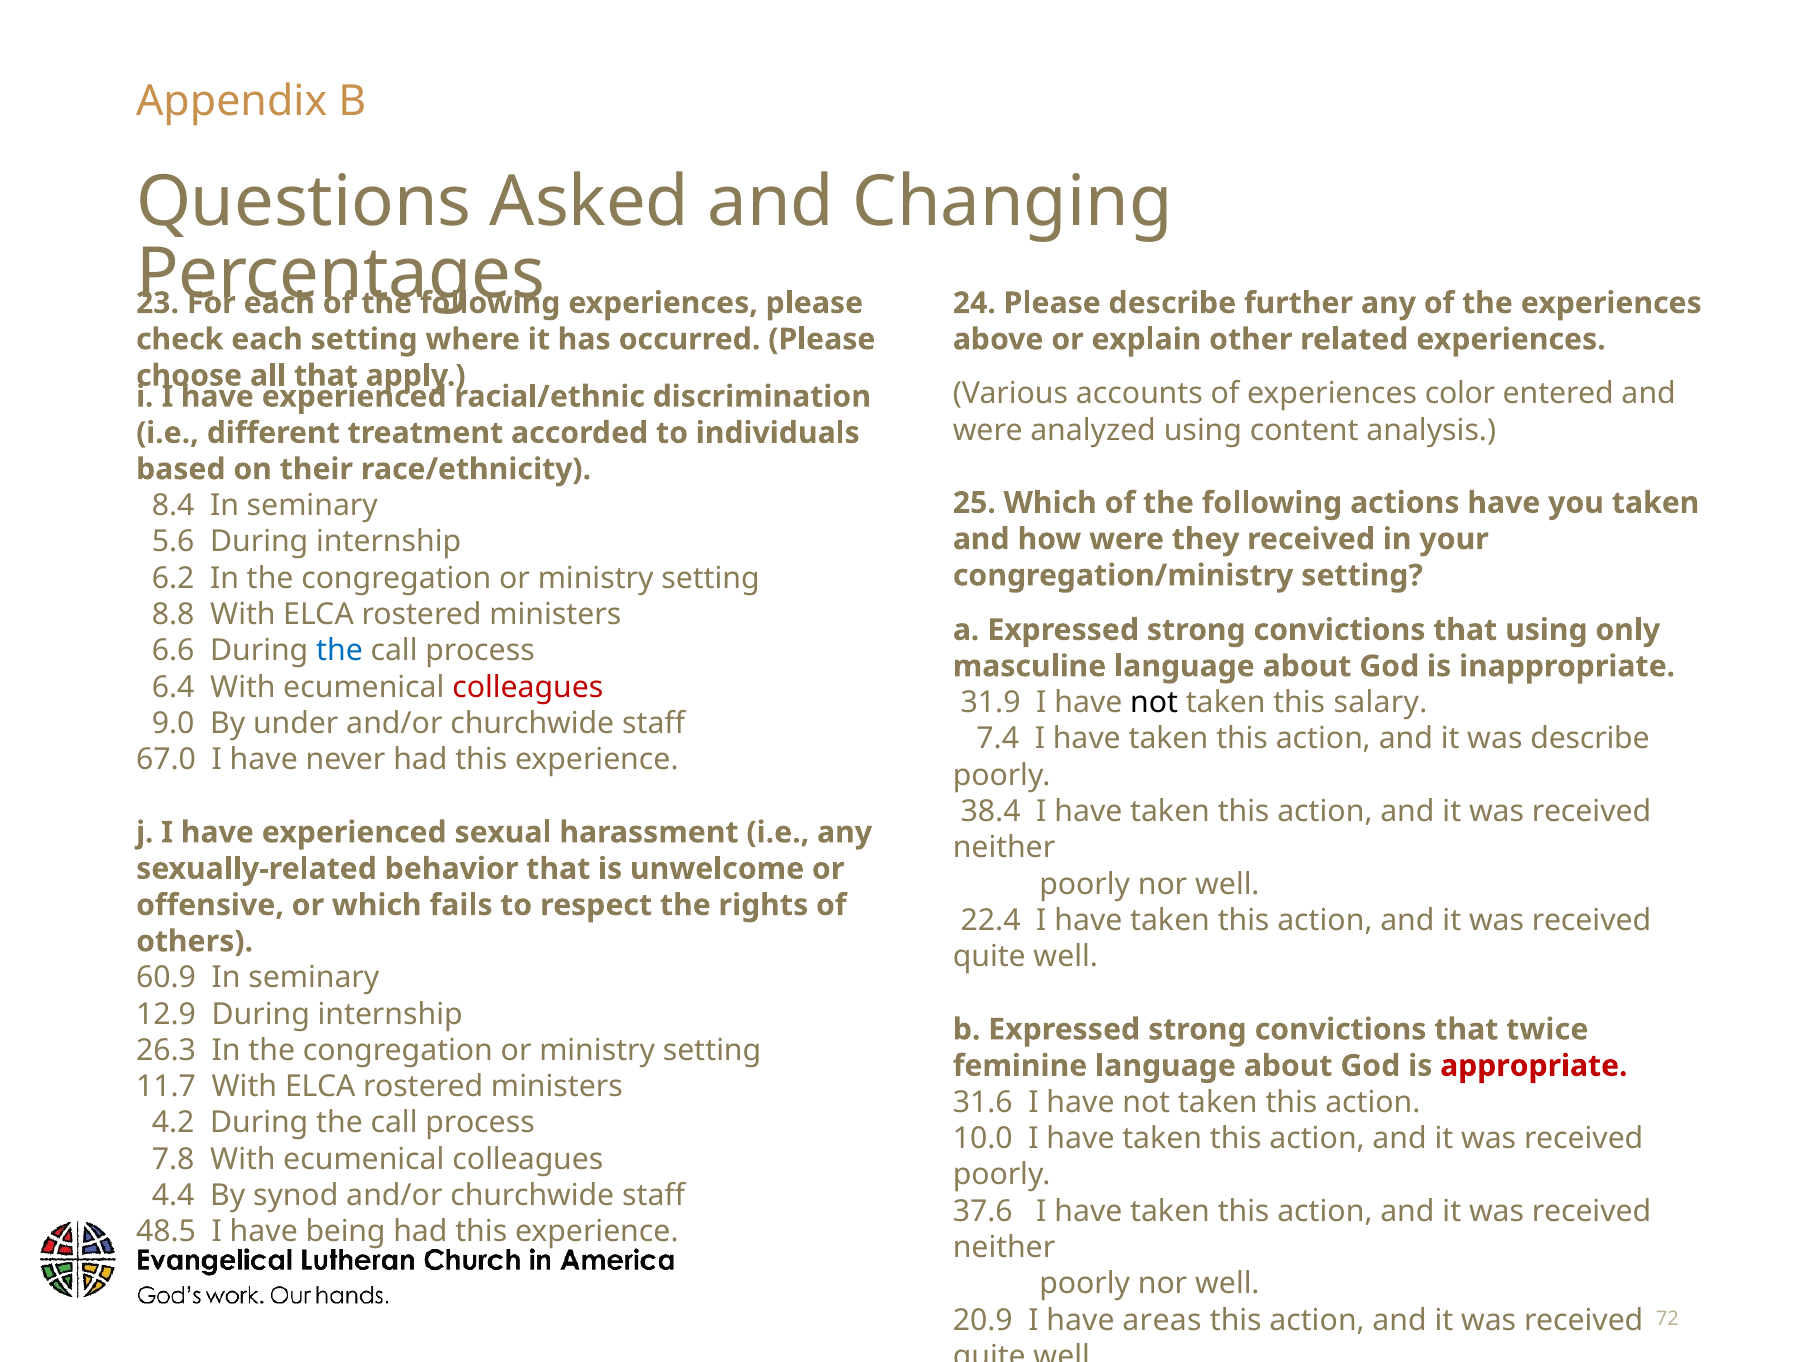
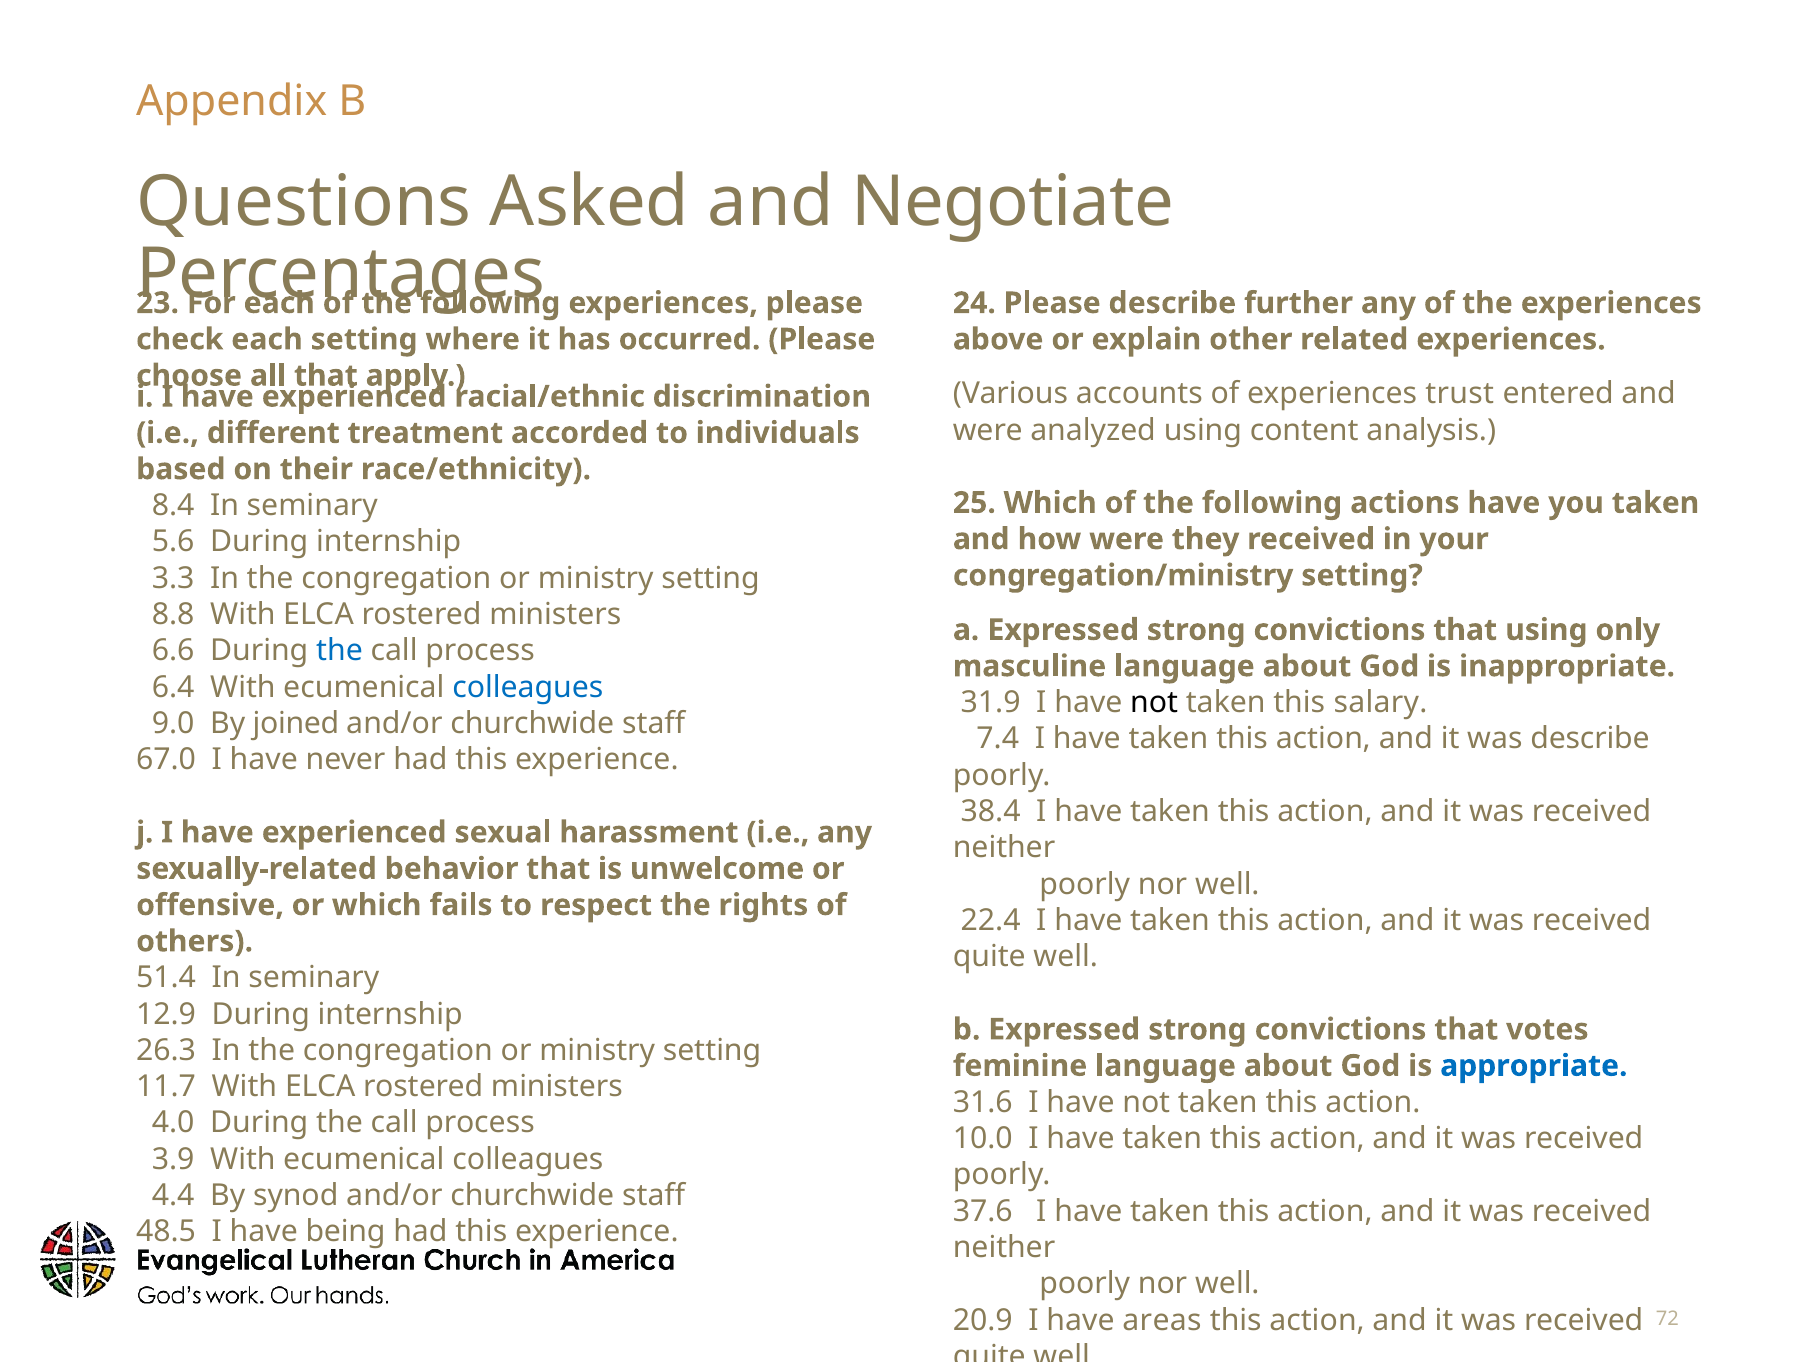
Changing: Changing -> Negotiate (1013, 202)
color: color -> trust (1460, 394)
6.2: 6.2 -> 3.3 (173, 578)
colleagues colour: red -> blue (528, 687)
under: under -> joined (296, 723)
60.9: 60.9 -> 51.4 (166, 977)
twice: twice -> votes (1547, 1029)
appropriate colour: red -> blue (1534, 1065)
4.2: 4.2 -> 4.0 (173, 1122)
7.8: 7.8 -> 3.9 (173, 1159)
